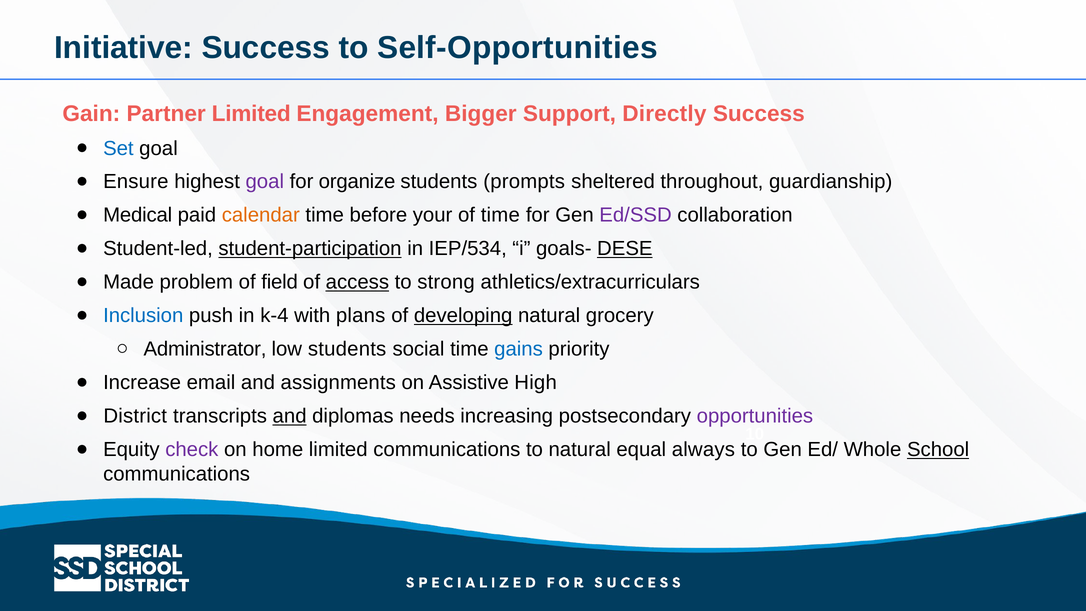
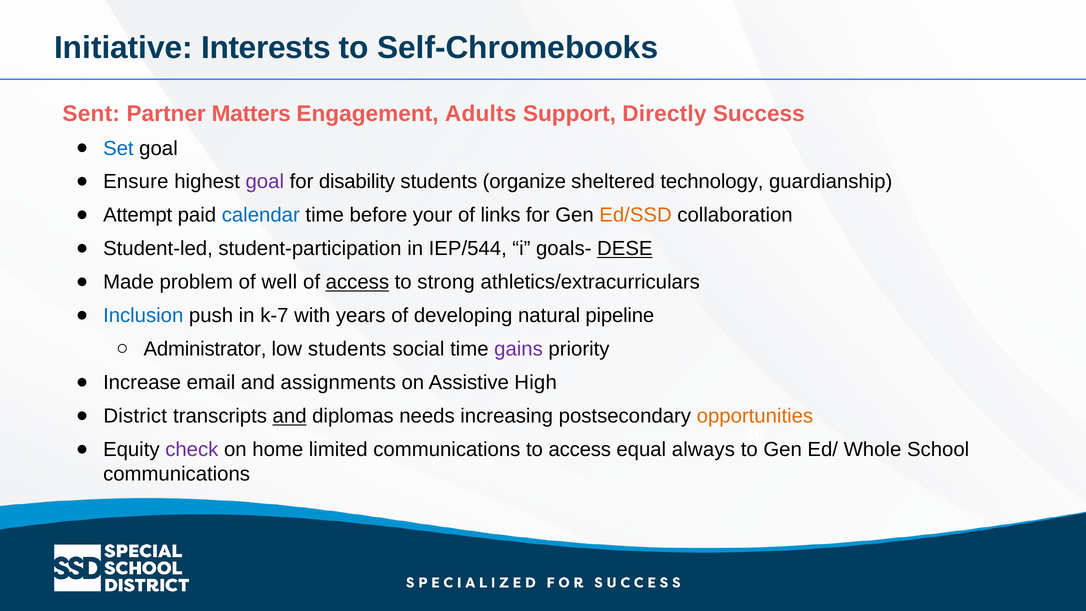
Initiative Success: Success -> Interests (266, 48)
Self-Opportunities: Self-Opportunities -> Self-Chromebooks (518, 48)
Gain: Gain -> Sent (91, 114)
Partner Limited: Limited -> Matters (251, 114)
Bigger: Bigger -> Adults (481, 114)
organize: organize -> disability (357, 182)
prompts: prompts -> organize (524, 182)
throughout: throughout -> technology (712, 182)
Medical: Medical -> Attempt (138, 215)
calendar colour: orange -> blue (261, 215)
of time: time -> links (501, 215)
Ed/SSD colour: purple -> orange (636, 215)
student-participation underline: present -> none (310, 249)
IEP/534: IEP/534 -> IEP/544 (468, 249)
field: field -> well (279, 282)
k-4: k-4 -> k-7 (274, 316)
plans: plans -> years (361, 316)
developing underline: present -> none (463, 316)
grocery: grocery -> pipeline (620, 316)
gains colour: blue -> purple (519, 349)
opportunities colour: purple -> orange (755, 416)
to natural: natural -> access (580, 450)
School underline: present -> none (938, 450)
